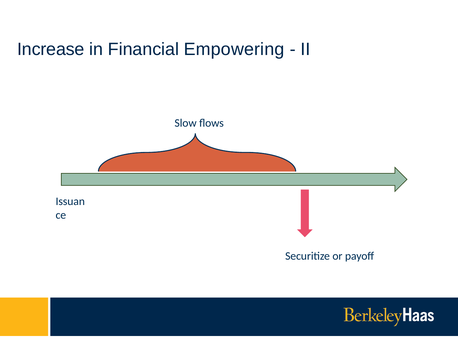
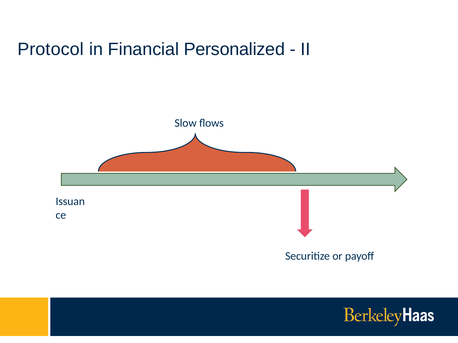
Increase: Increase -> Protocol (51, 49)
Empowering: Empowering -> Personalized (234, 49)
